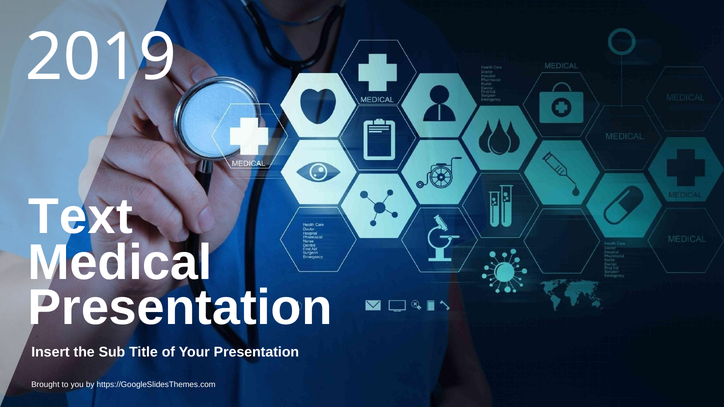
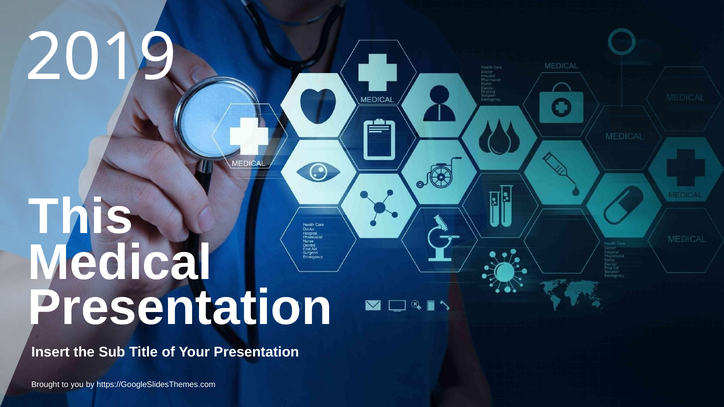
Text: Text -> This (81, 217)
